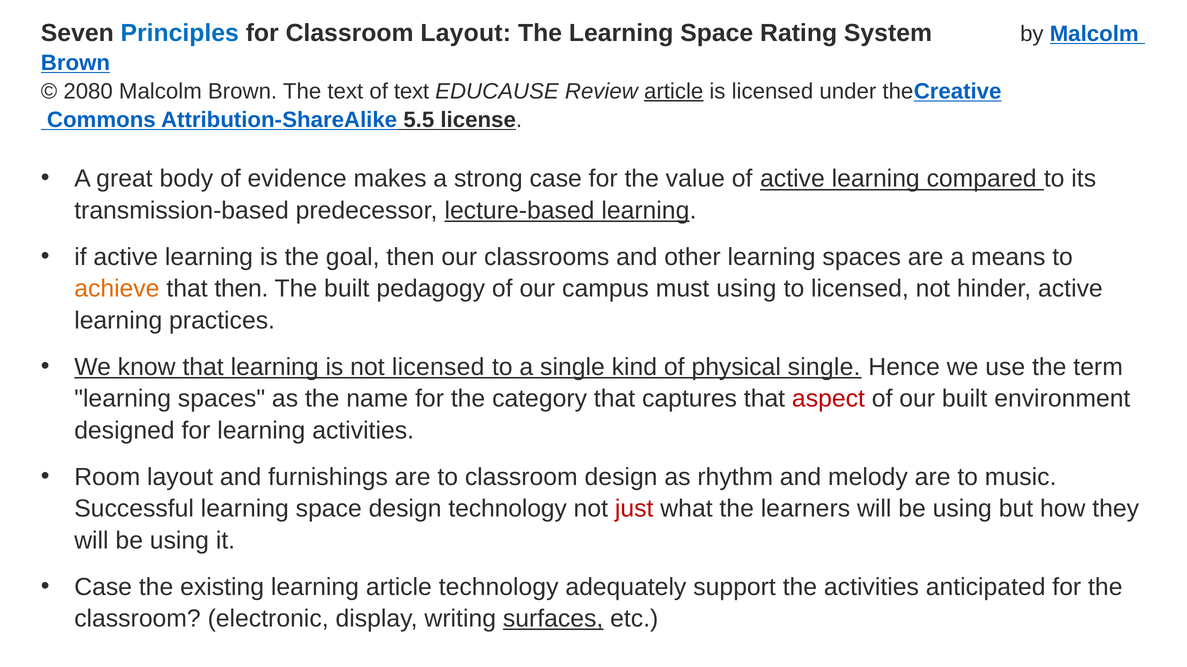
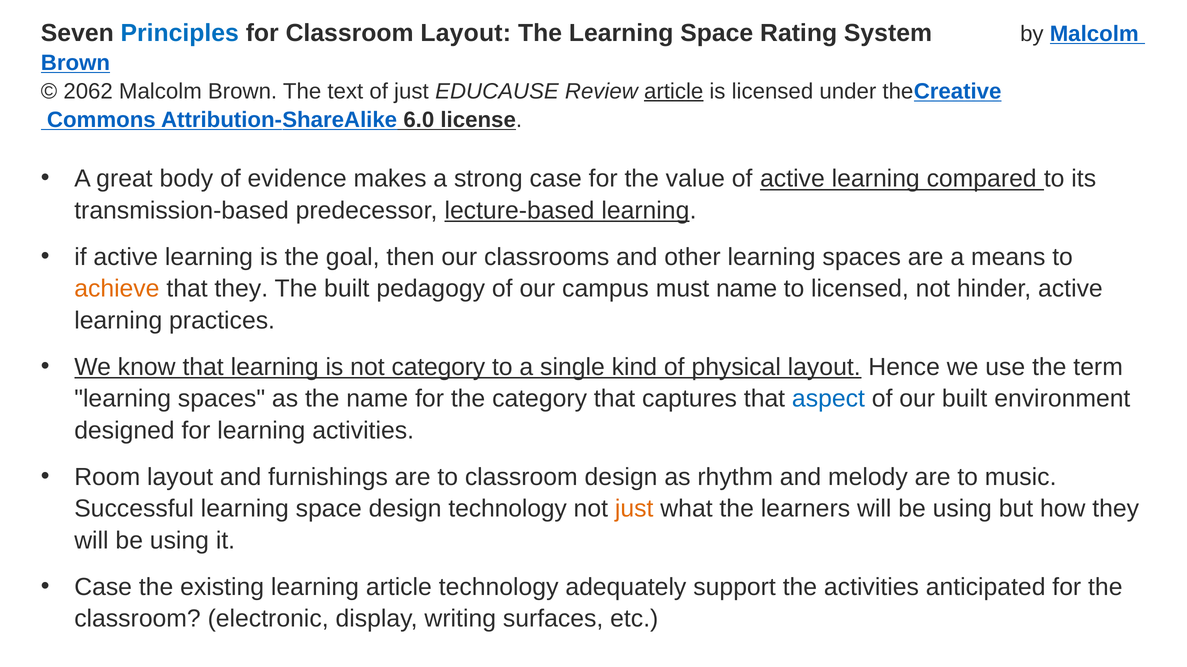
2080: 2080 -> 2062 (88, 91)
of text: text -> just (411, 91)
5.5: 5.5 -> 6.0 (419, 120)
that then: then -> they (241, 289)
must using: using -> name (747, 289)
not licensed: licensed -> category (438, 367)
physical single: single -> layout (824, 367)
aspect colour: red -> blue (828, 399)
just colour: red -> orange (634, 509)
surfaces underline: present -> none (553, 619)
